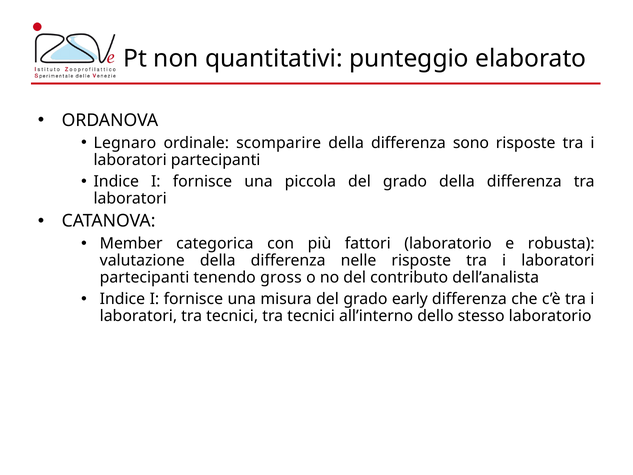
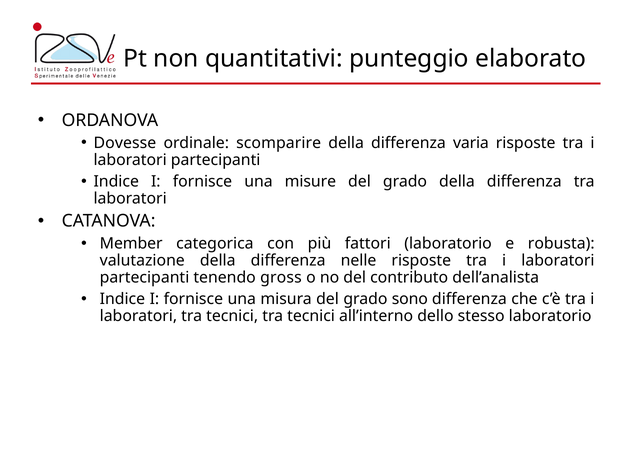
Legnaro: Legnaro -> Dovesse (125, 143)
sono: sono -> varia (471, 143)
piccola: piccola -> misure (310, 181)
early: early -> sono (410, 299)
